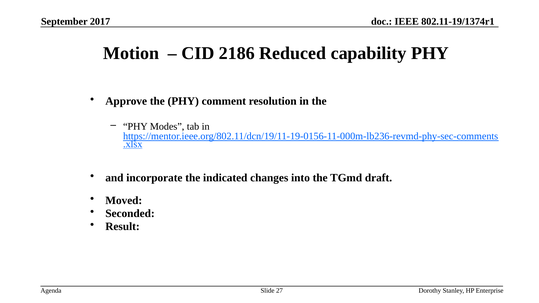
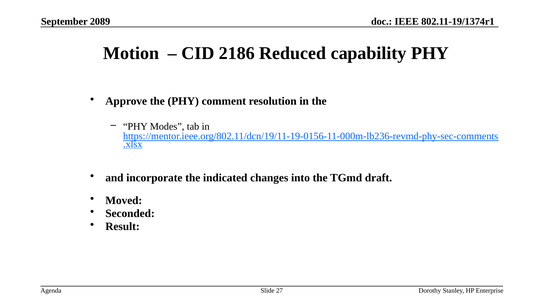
2017: 2017 -> 2089 (100, 22)
